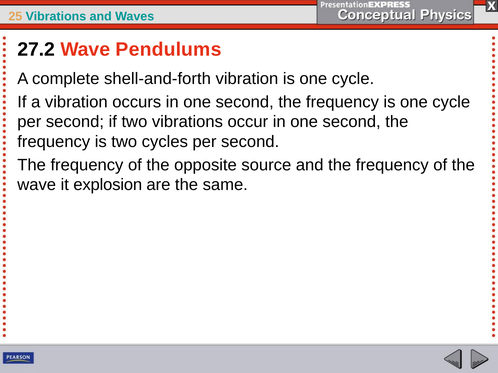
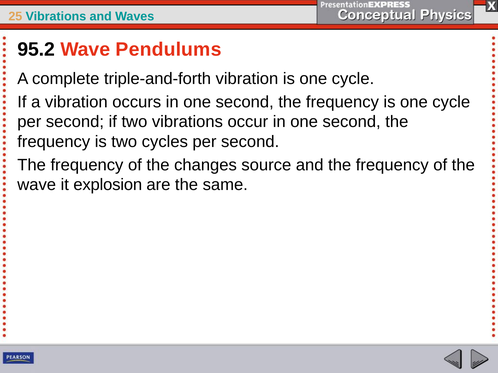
27.2: 27.2 -> 95.2 (36, 49)
shell-and-forth: shell-and-forth -> triple-and-forth (158, 79)
opposite: opposite -> changes (205, 165)
